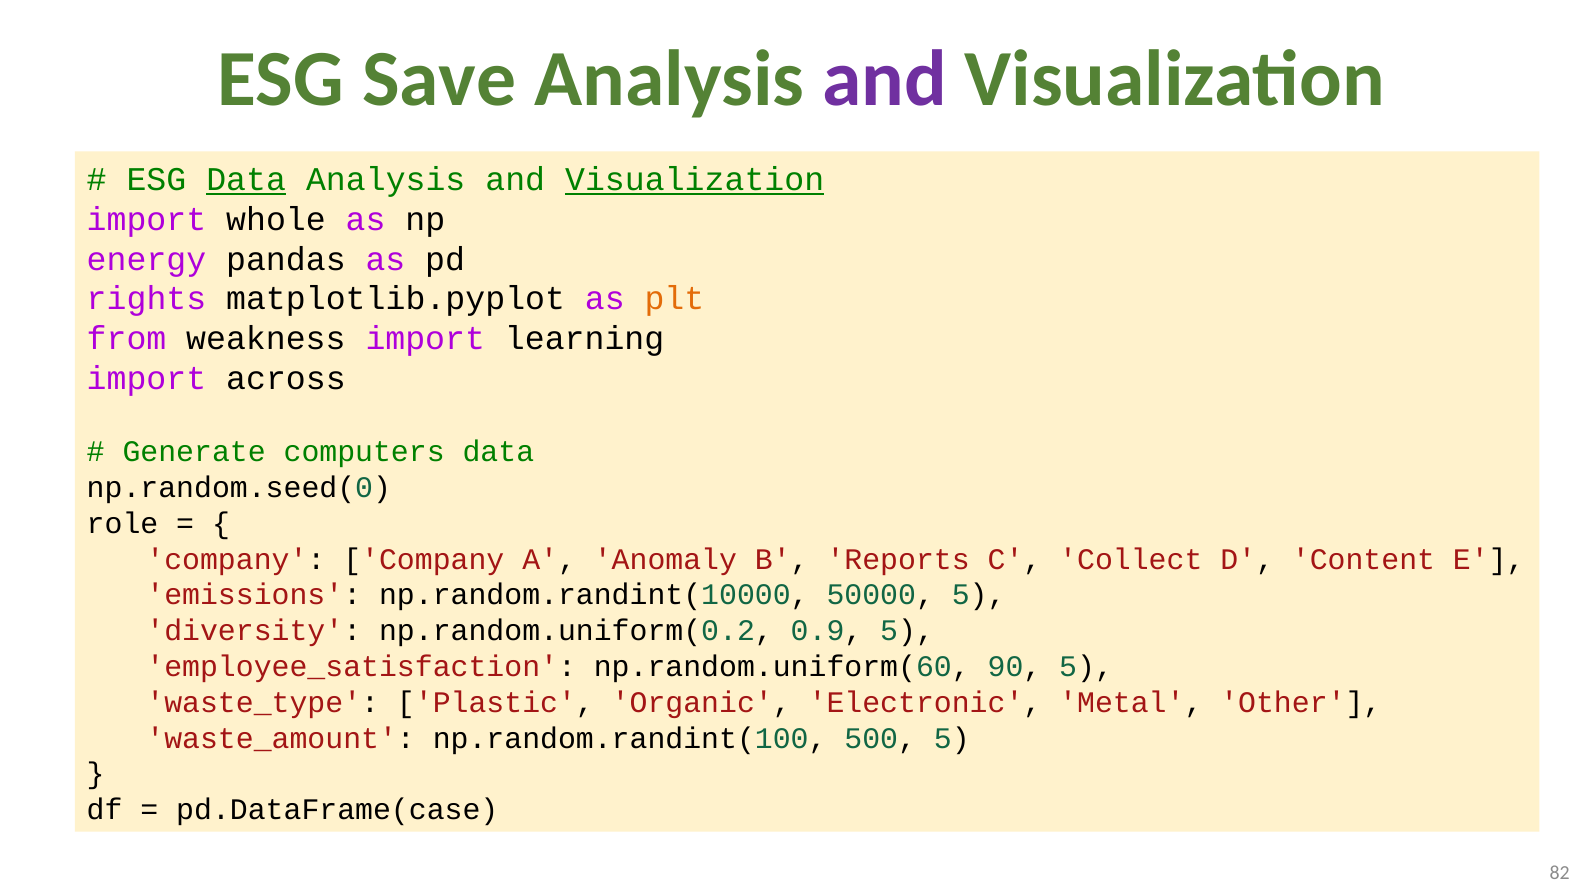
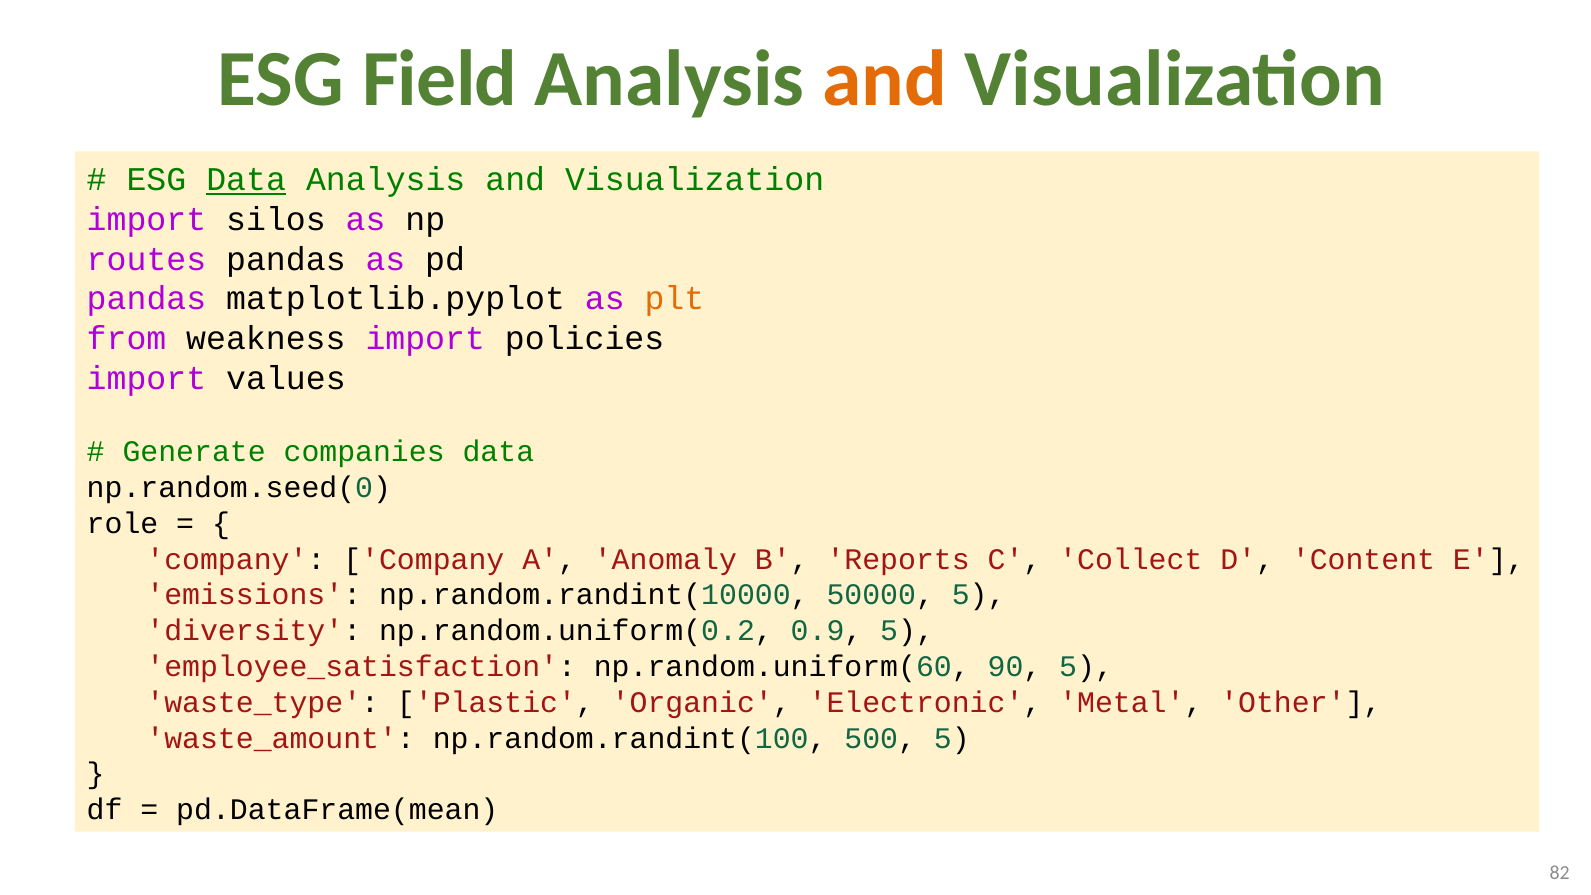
Save: Save -> Field (440, 79)
and colour: purple -> orange (885, 79)
Visualization underline: present -> none (695, 180)
whole: whole -> silos (276, 219)
energy: energy -> routes (147, 259)
rights: rights -> pandas (147, 299)
learning: learning -> policies (585, 339)
across: across -> values (286, 379)
computers: computers -> companies (364, 452)
pd.DataFrame(case: pd.DataFrame(case -> pd.DataFrame(mean (337, 810)
